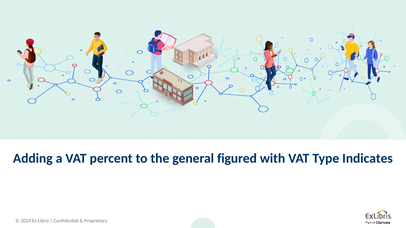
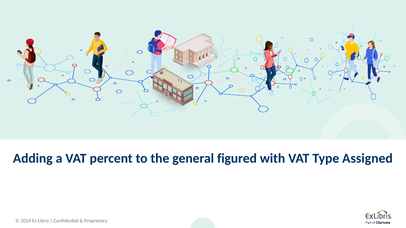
Indicates: Indicates -> Assigned (367, 159)
